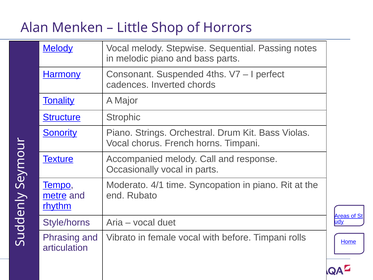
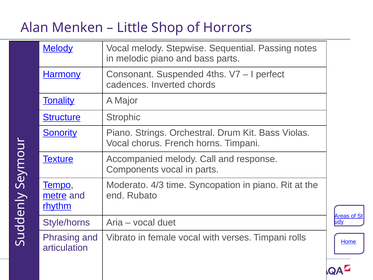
Occasionally: Occasionally -> Components (132, 169)
4/1: 4/1 -> 4/3 (157, 185)
before: before -> verses (237, 237)
